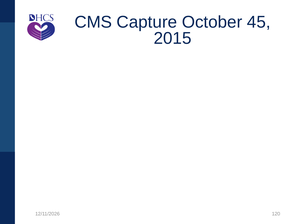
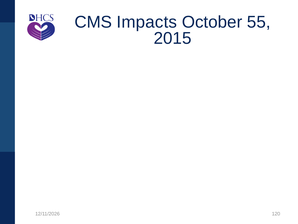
Capture: Capture -> Impacts (147, 22)
45: 45 -> 55 (259, 22)
